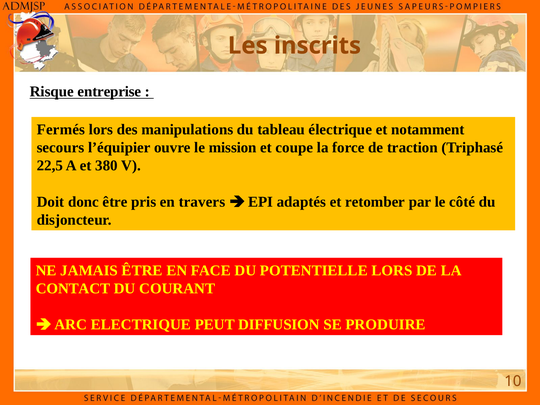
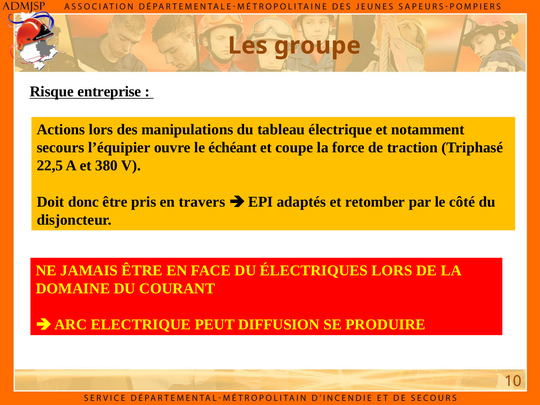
inscrits: inscrits -> groupe (317, 46)
Fermés: Fermés -> Actions (61, 130)
mission: mission -> échéant (233, 148)
POTENTIELLE: POTENTIELLE -> ÉLECTRIQUES (314, 271)
CONTACT: CONTACT -> DOMAINE (73, 289)
